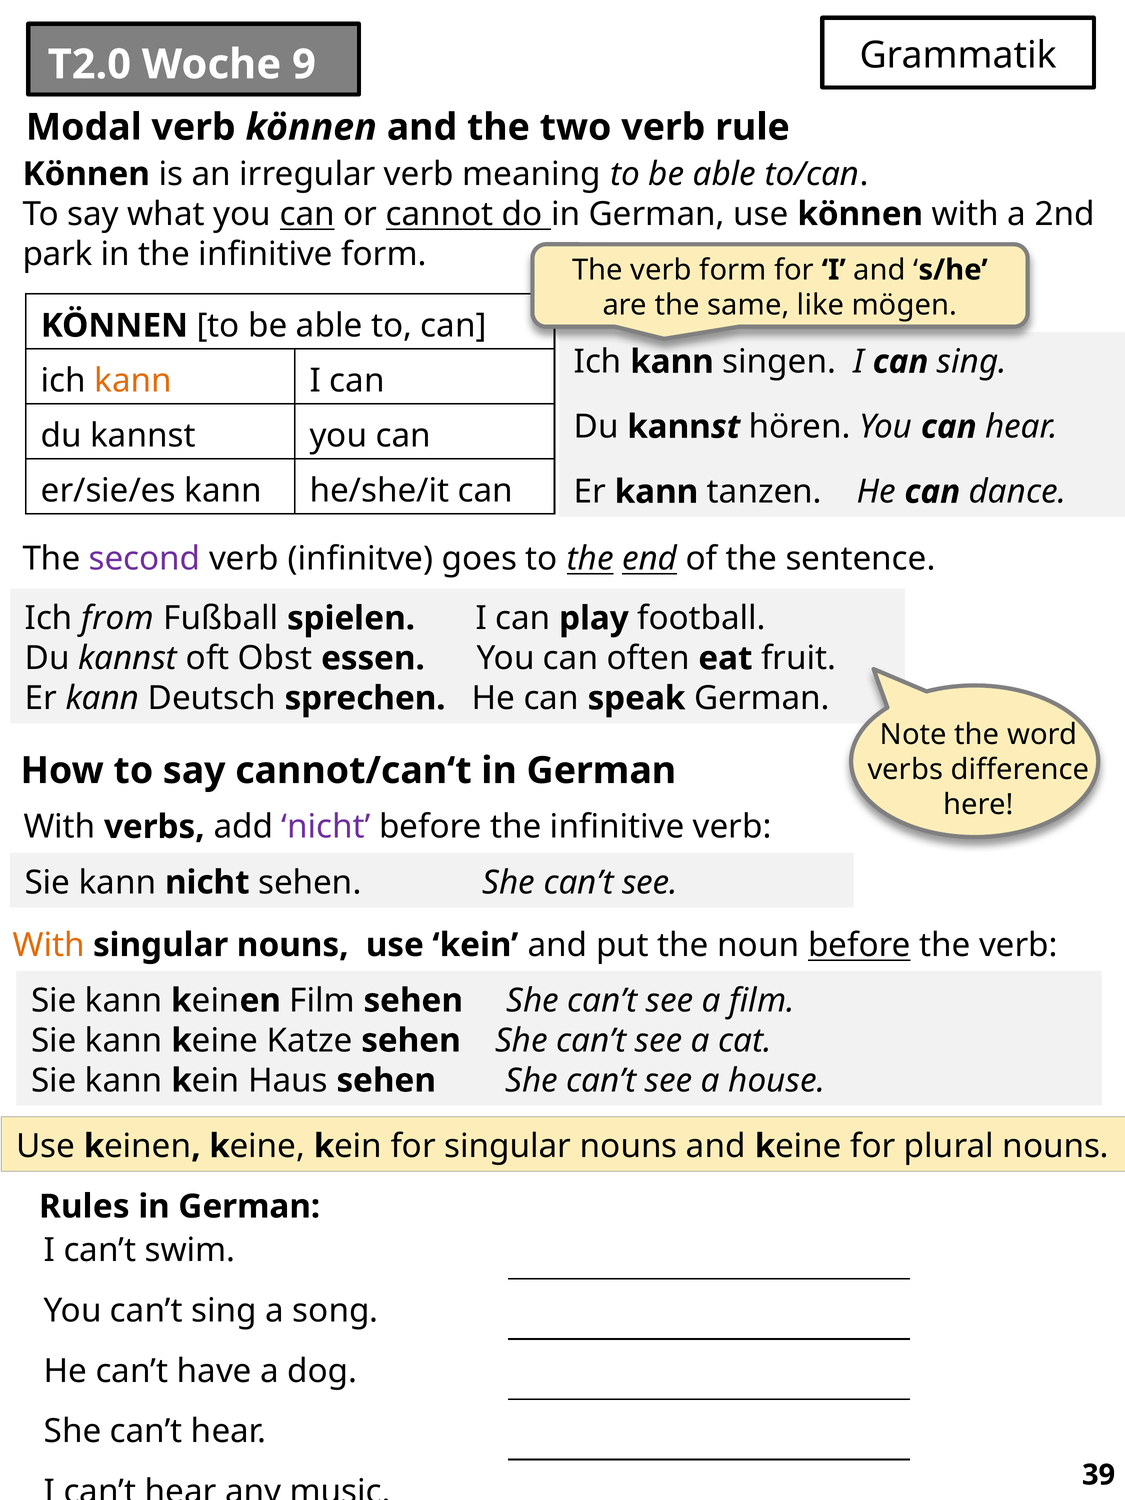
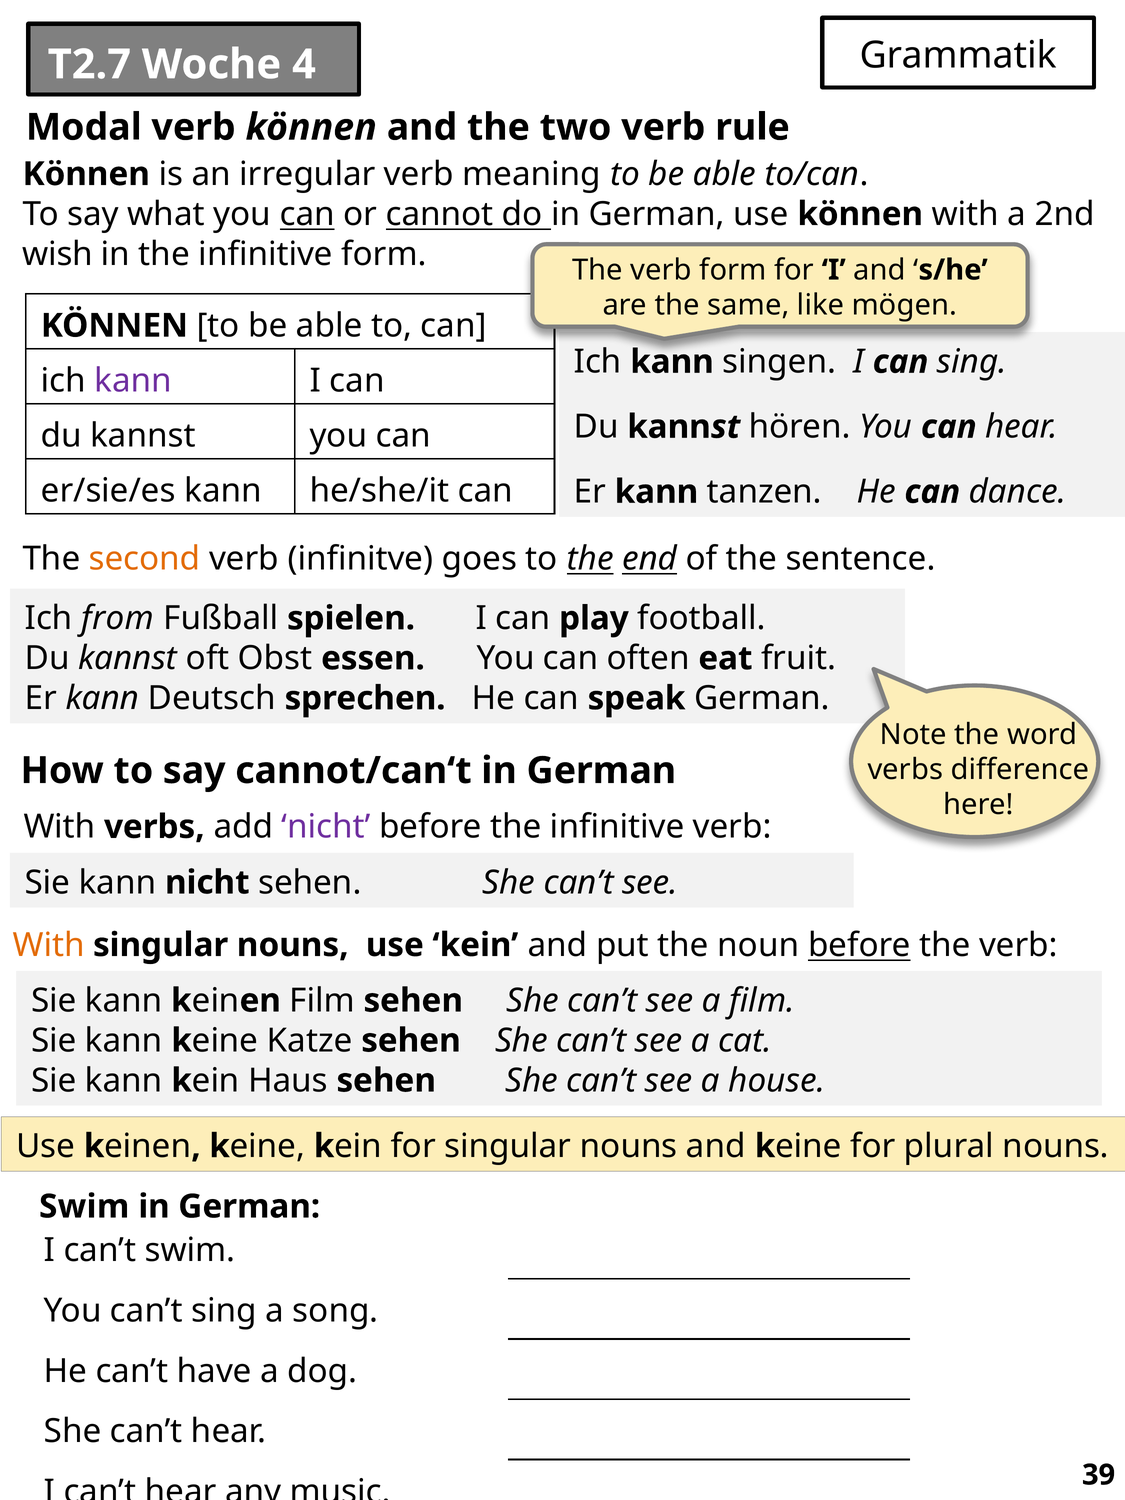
T2.0: T2.0 -> T2.7 (89, 65)
9: 9 -> 4 (304, 65)
park: park -> wish (58, 254)
kann colour: orange -> purple (133, 381)
second colour: purple -> orange (145, 559)
Rules: Rules -> Swim (84, 1207)
